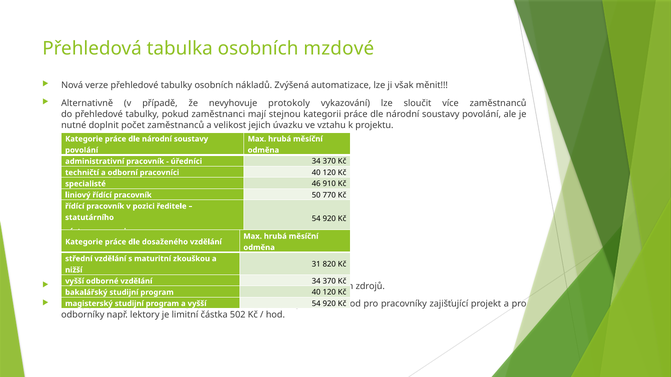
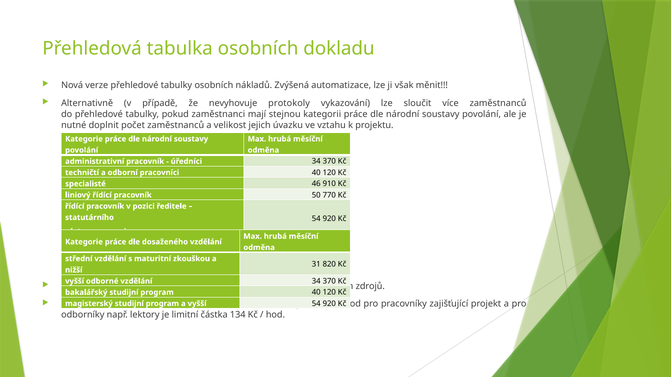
mzdové: mzdové -> dokladu (339, 49)
502: 502 -> 134 (238, 315)
